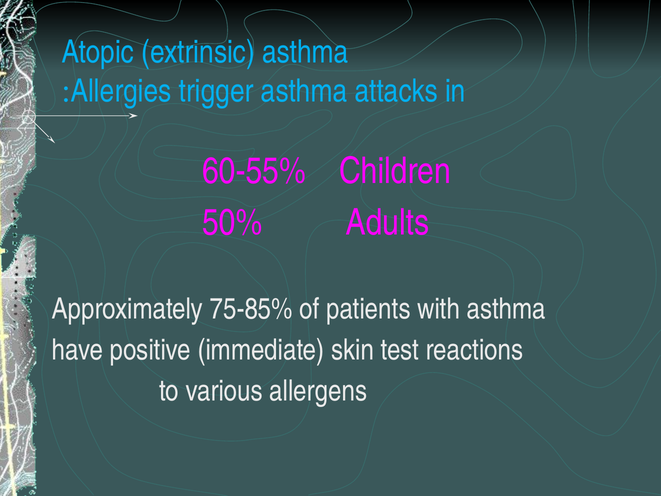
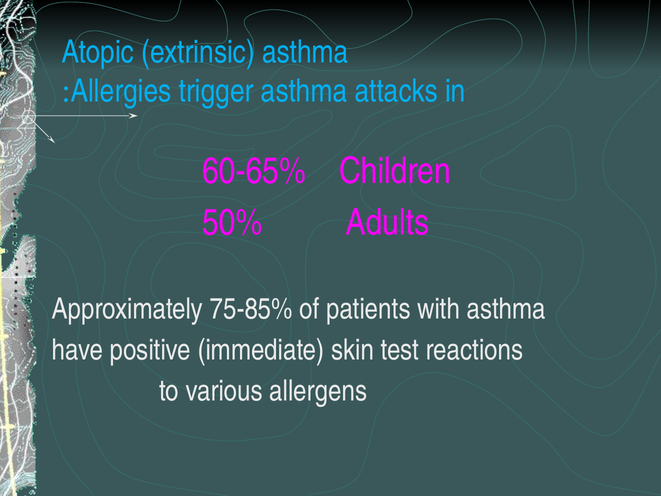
60-55%: 60-55% -> 60-65% (254, 171)
